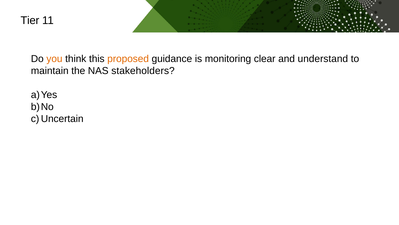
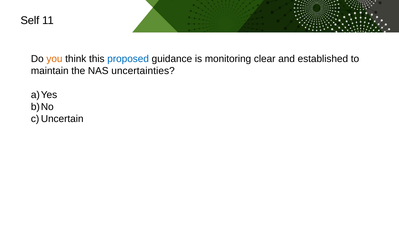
Tier: Tier -> Self (30, 21)
proposed colour: orange -> blue (128, 59)
understand: understand -> established (323, 59)
stakeholders: stakeholders -> uncertainties (143, 71)
